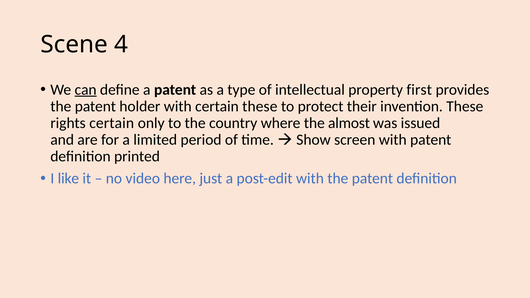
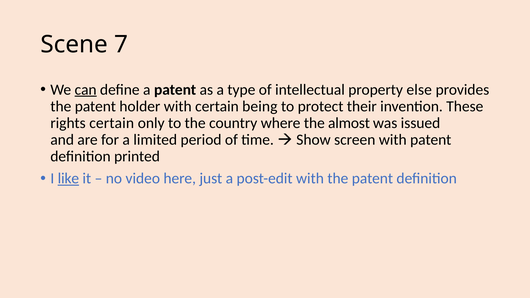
4: 4 -> 7 (121, 45)
first: first -> else (419, 90)
certain these: these -> being (260, 106)
like underline: none -> present (68, 179)
